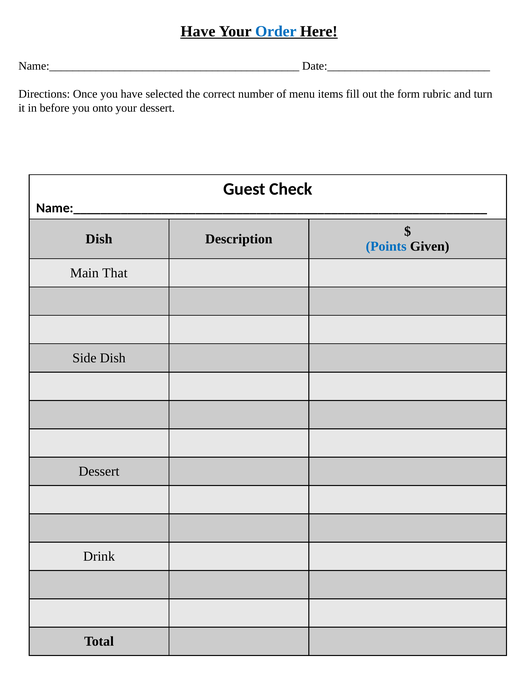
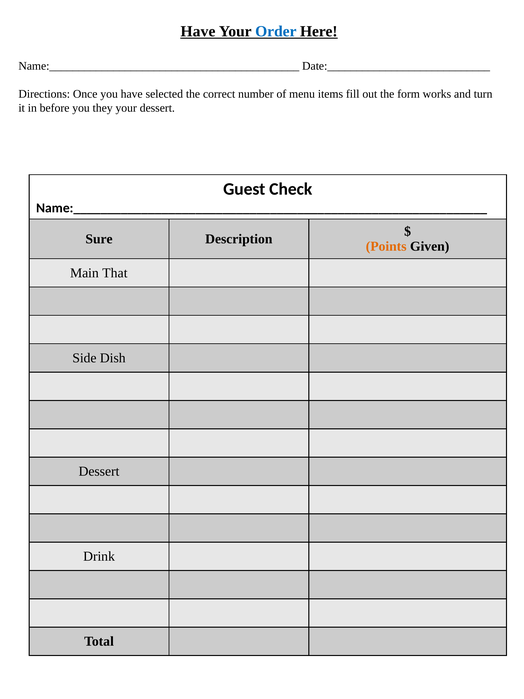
rubric: rubric -> works (437, 94)
onto: onto -> they (103, 108)
Dish: Dish -> Sure (99, 239)
Points colour: blue -> orange (386, 246)
